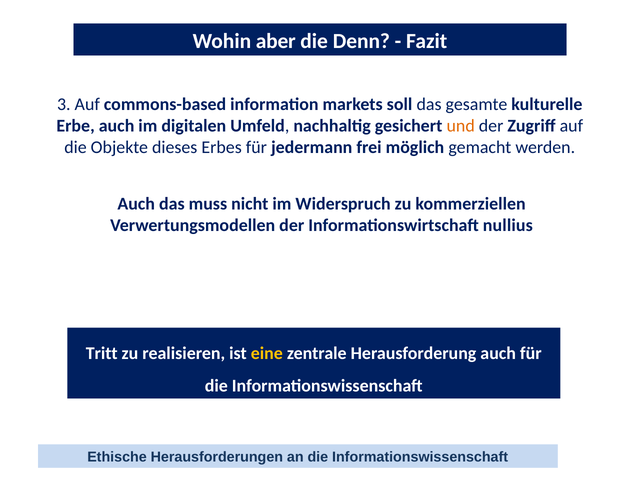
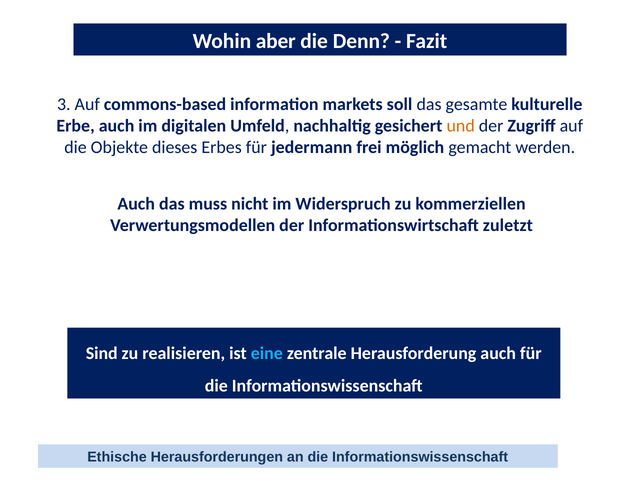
nullius: nullius -> zuletzt (508, 225)
Tritt: Tritt -> Sind (102, 354)
eine colour: yellow -> light blue (267, 354)
